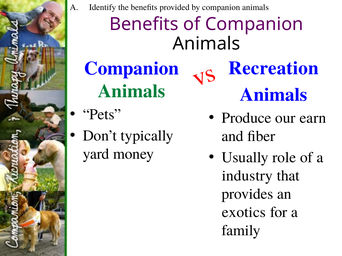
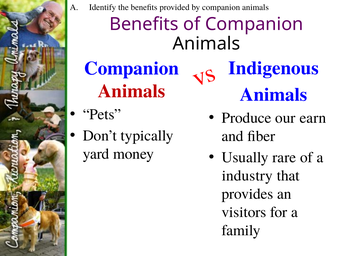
Recreation: Recreation -> Indigenous (274, 68)
Animals colour: green -> red (132, 91)
role: role -> rare (284, 158)
exotics: exotics -> visitors (244, 213)
